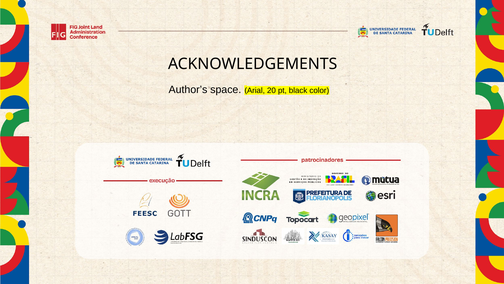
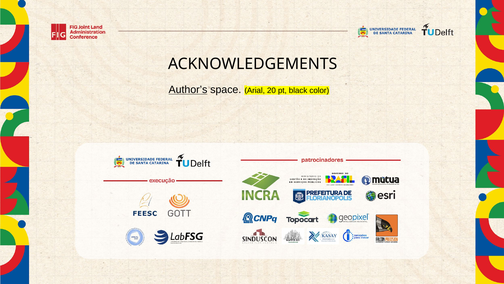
Author’s underline: none -> present (188, 89)
